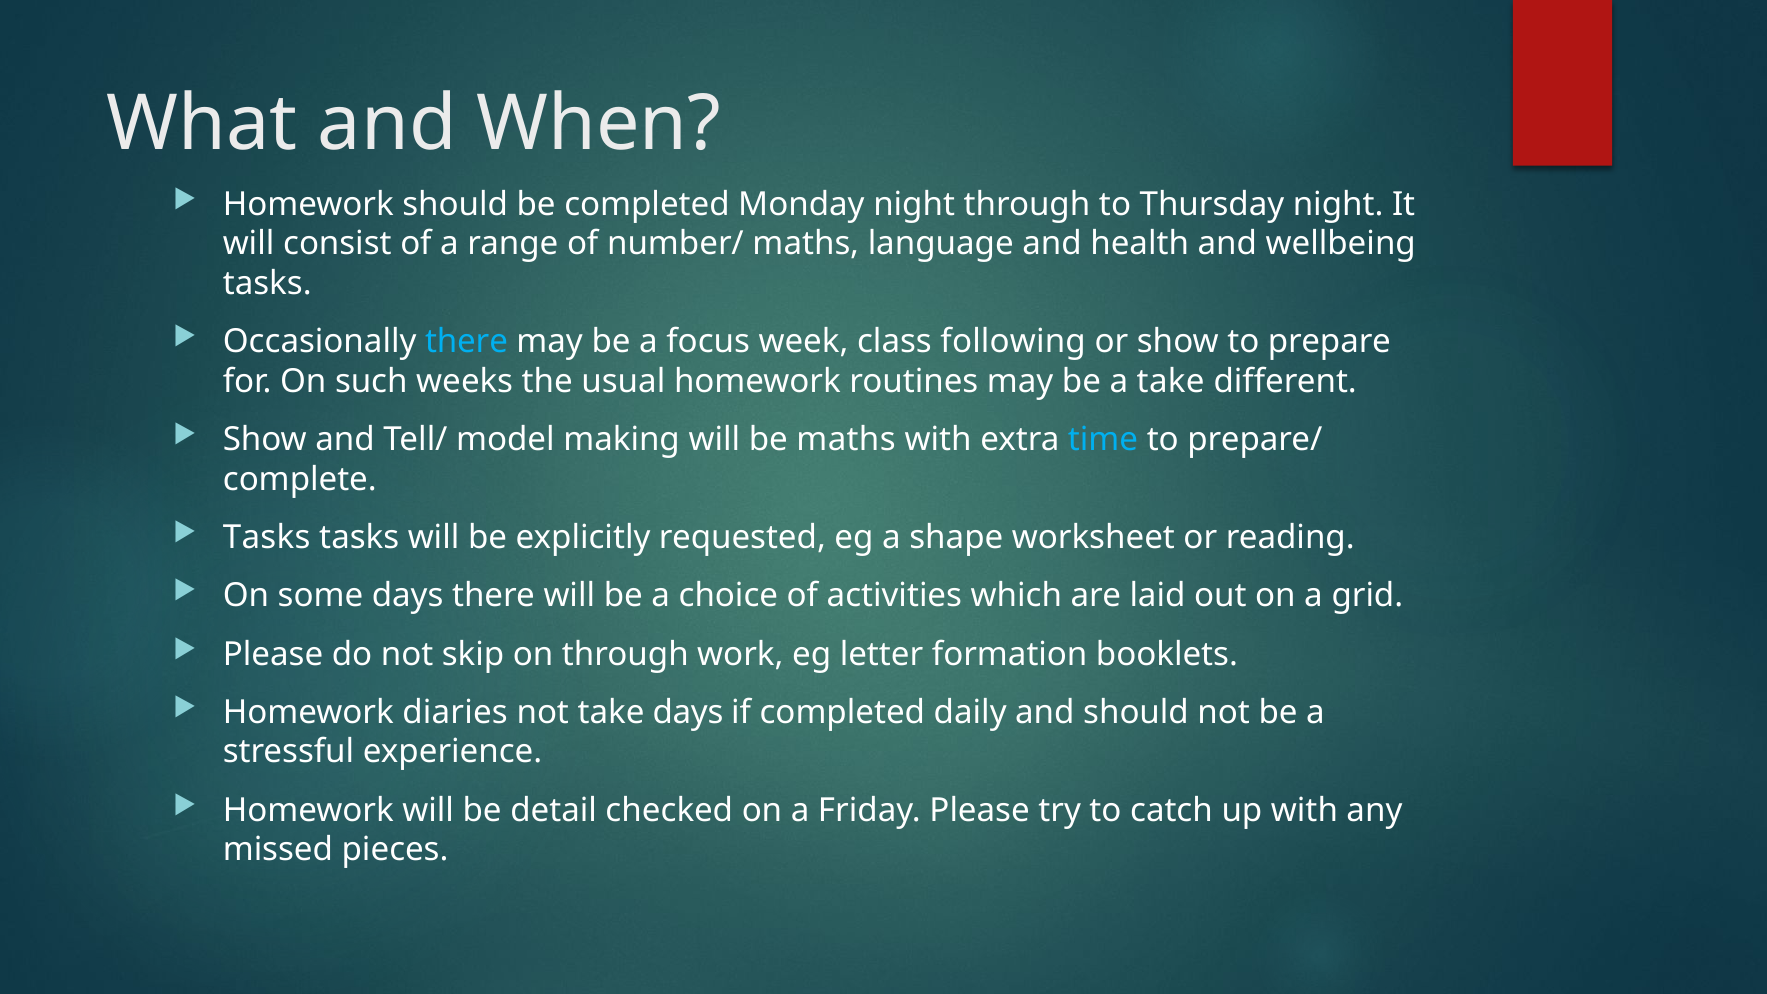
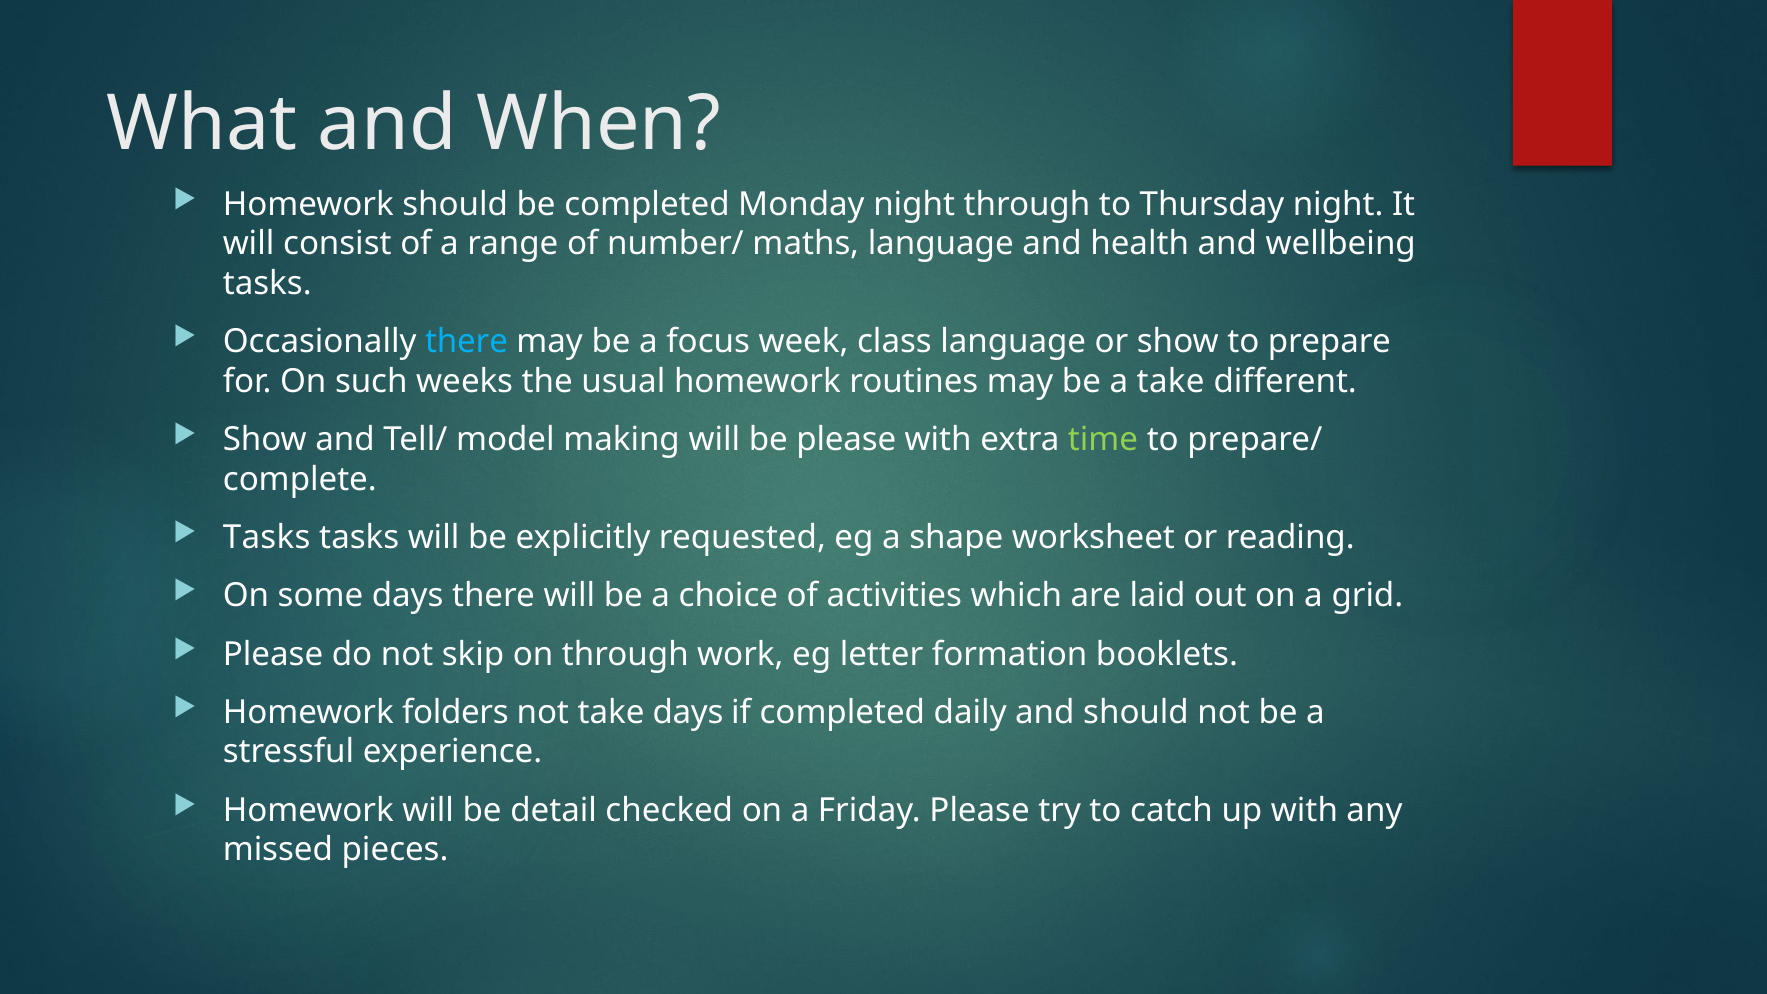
class following: following -> language (1013, 342)
be maths: maths -> please (846, 440)
time colour: light blue -> light green (1103, 440)
diaries: diaries -> folders (455, 712)
